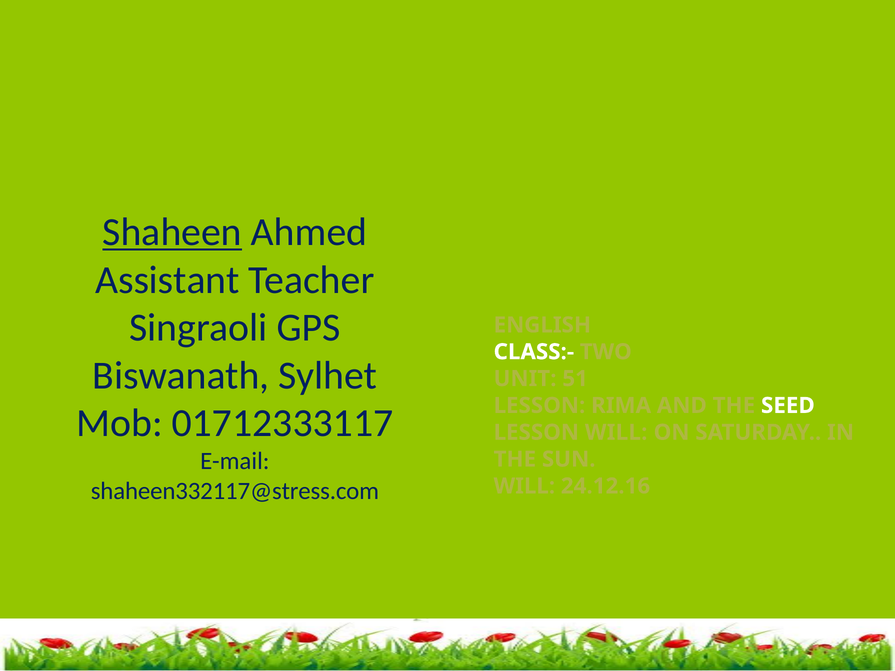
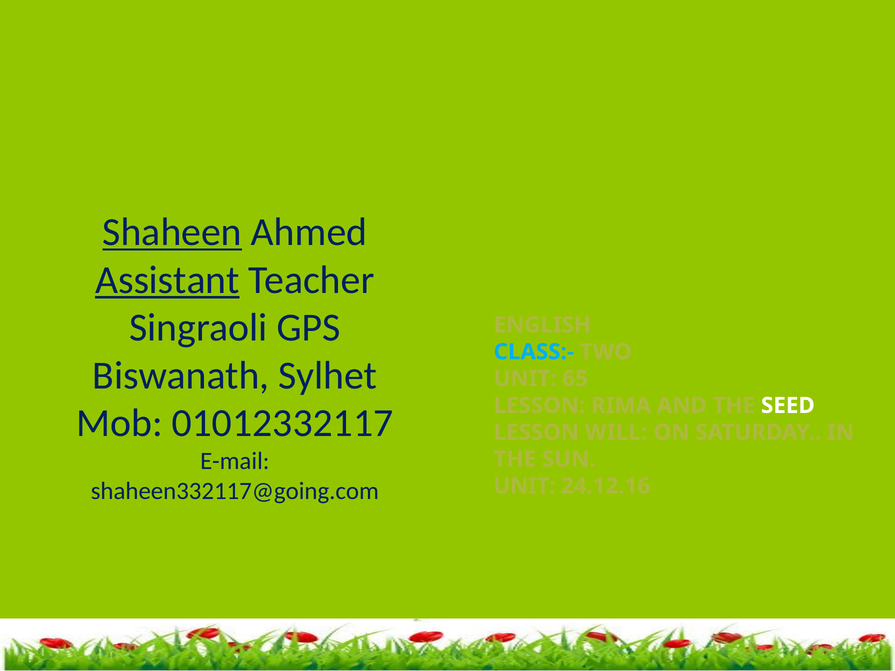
Assistant underline: none -> present (167, 280)
CLASS:- colour: white -> light blue (534, 352)
51: 51 -> 65 (575, 379)
01712333117: 01712333117 -> 01012332117 (283, 423)
shaheen332117@stress.com: shaheen332117@stress.com -> shaheen332117@going.com (235, 491)
WILL: WILL -> UNIT (524, 486)
